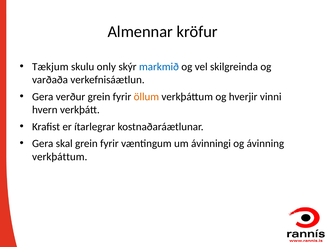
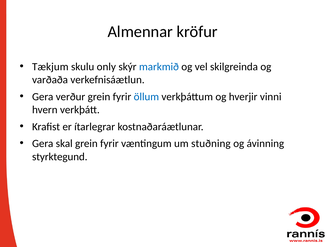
öllum colour: orange -> blue (146, 97)
ávinningi: ávinningi -> stuðning (211, 143)
verkþáttum: verkþáttum -> styrktegund (60, 156)
